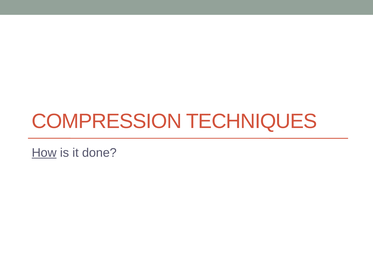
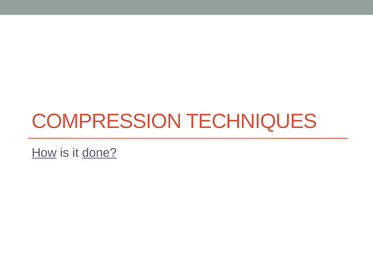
done underline: none -> present (99, 153)
